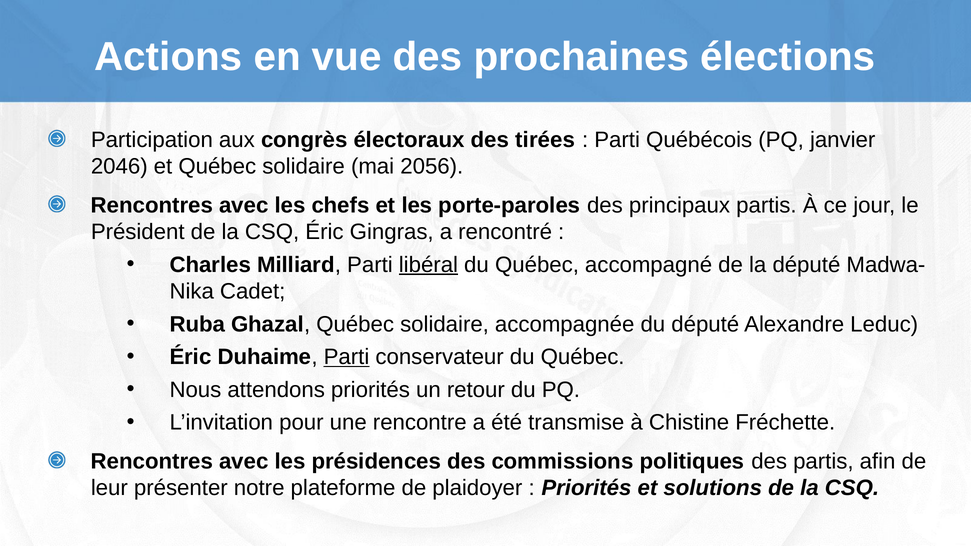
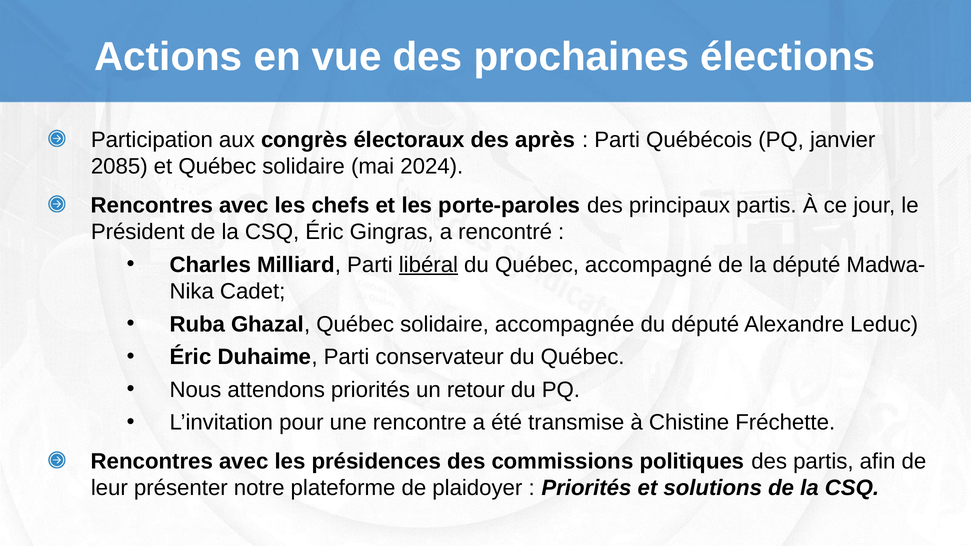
tirées: tirées -> après (545, 140)
2046: 2046 -> 2085 (119, 167)
2056: 2056 -> 2024 (432, 167)
Parti underline: present -> none (346, 357)
